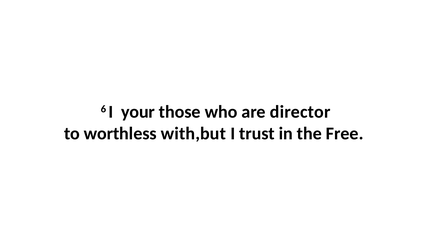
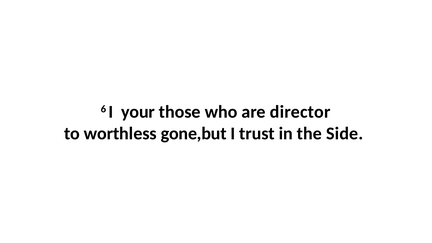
with,but: with,but -> gone,but (194, 134)
Free: Free -> Side (345, 134)
